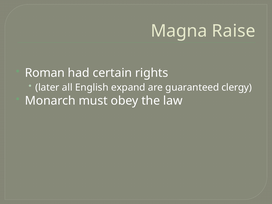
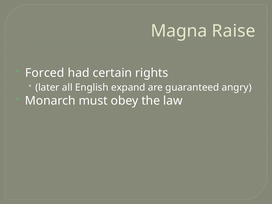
Roman: Roman -> Forced (45, 73)
clergy: clergy -> angry (237, 87)
